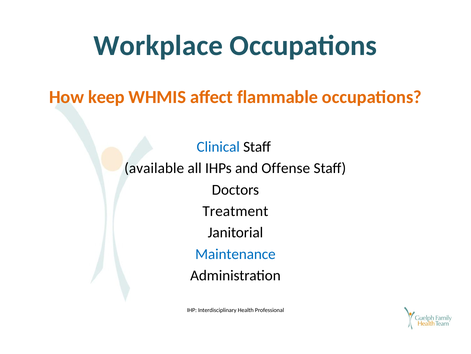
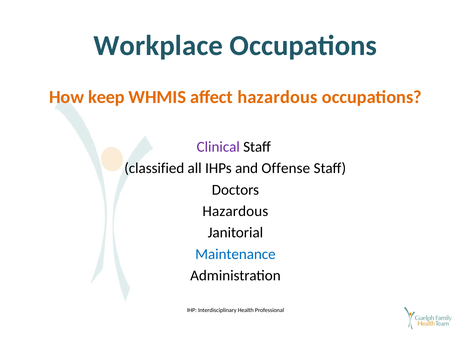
affect flammable: flammable -> hazardous (277, 97)
Clinical colour: blue -> purple (218, 146)
available: available -> classified (154, 168)
Treatment: Treatment -> Hazardous (235, 211)
